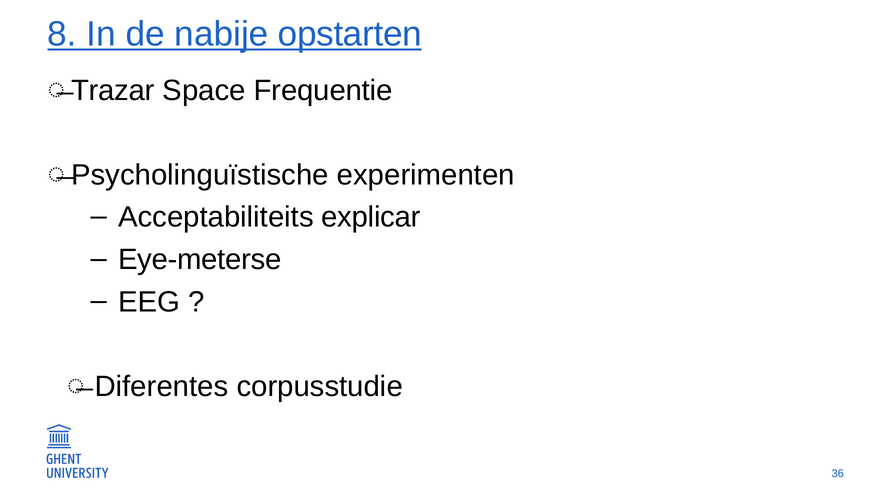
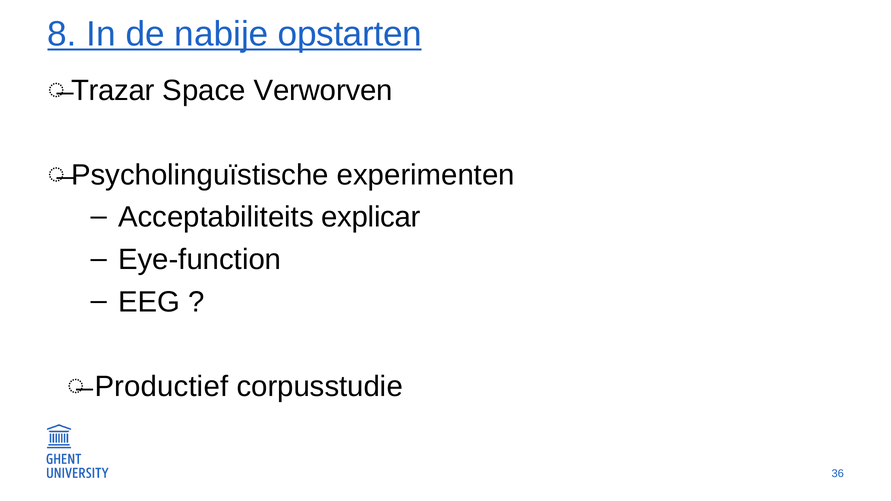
Frequentie: Frequentie -> Verworven (323, 90)
Eye-meterse: Eye-meterse -> Eye-function (200, 260)
Diferentes: Diferentes -> Productief (161, 387)
